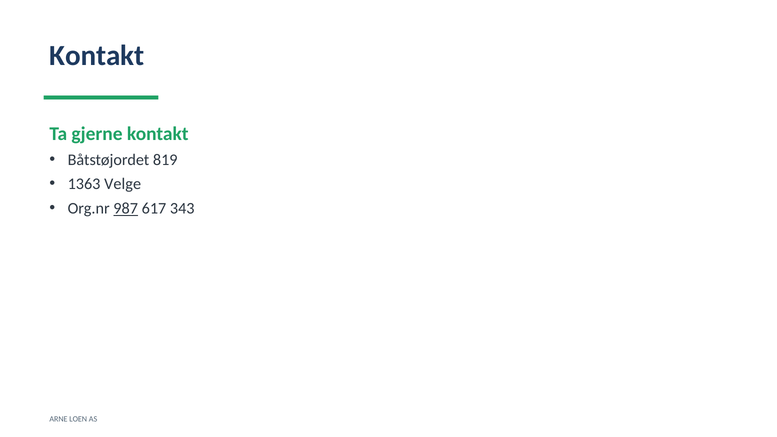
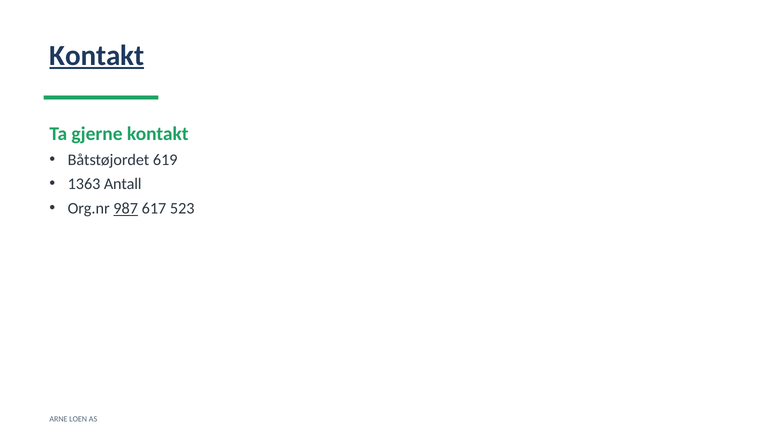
Kontakt underline: none -> present (97, 55)
819: 819 -> 619 (165, 160)
Velge: Velge -> Antall (123, 184)
343: 343 -> 523 (182, 208)
